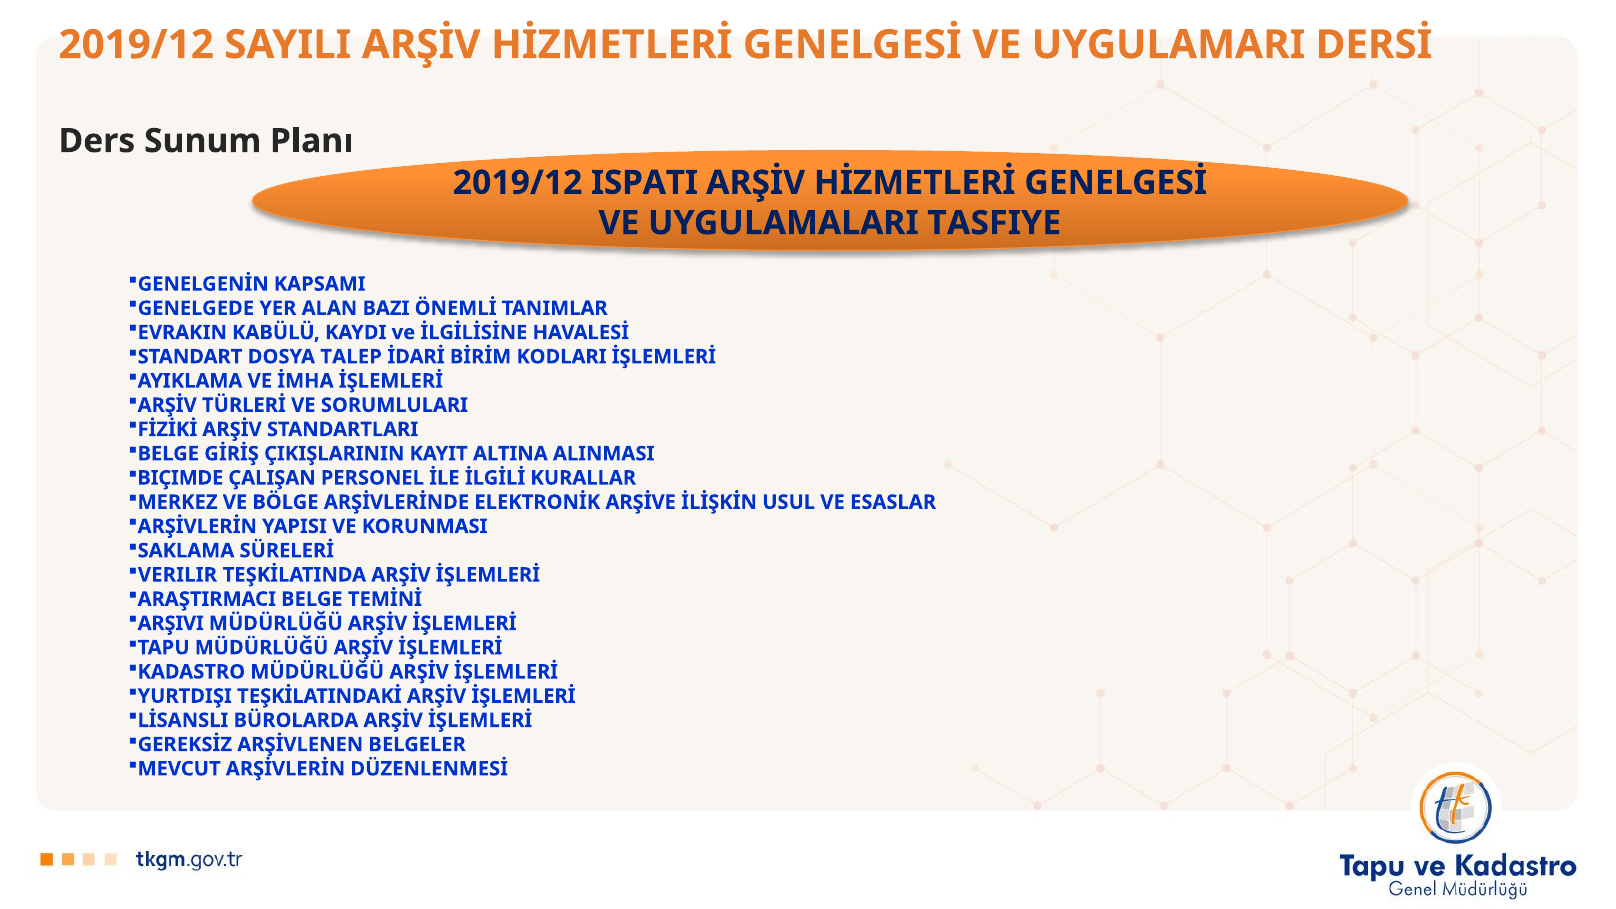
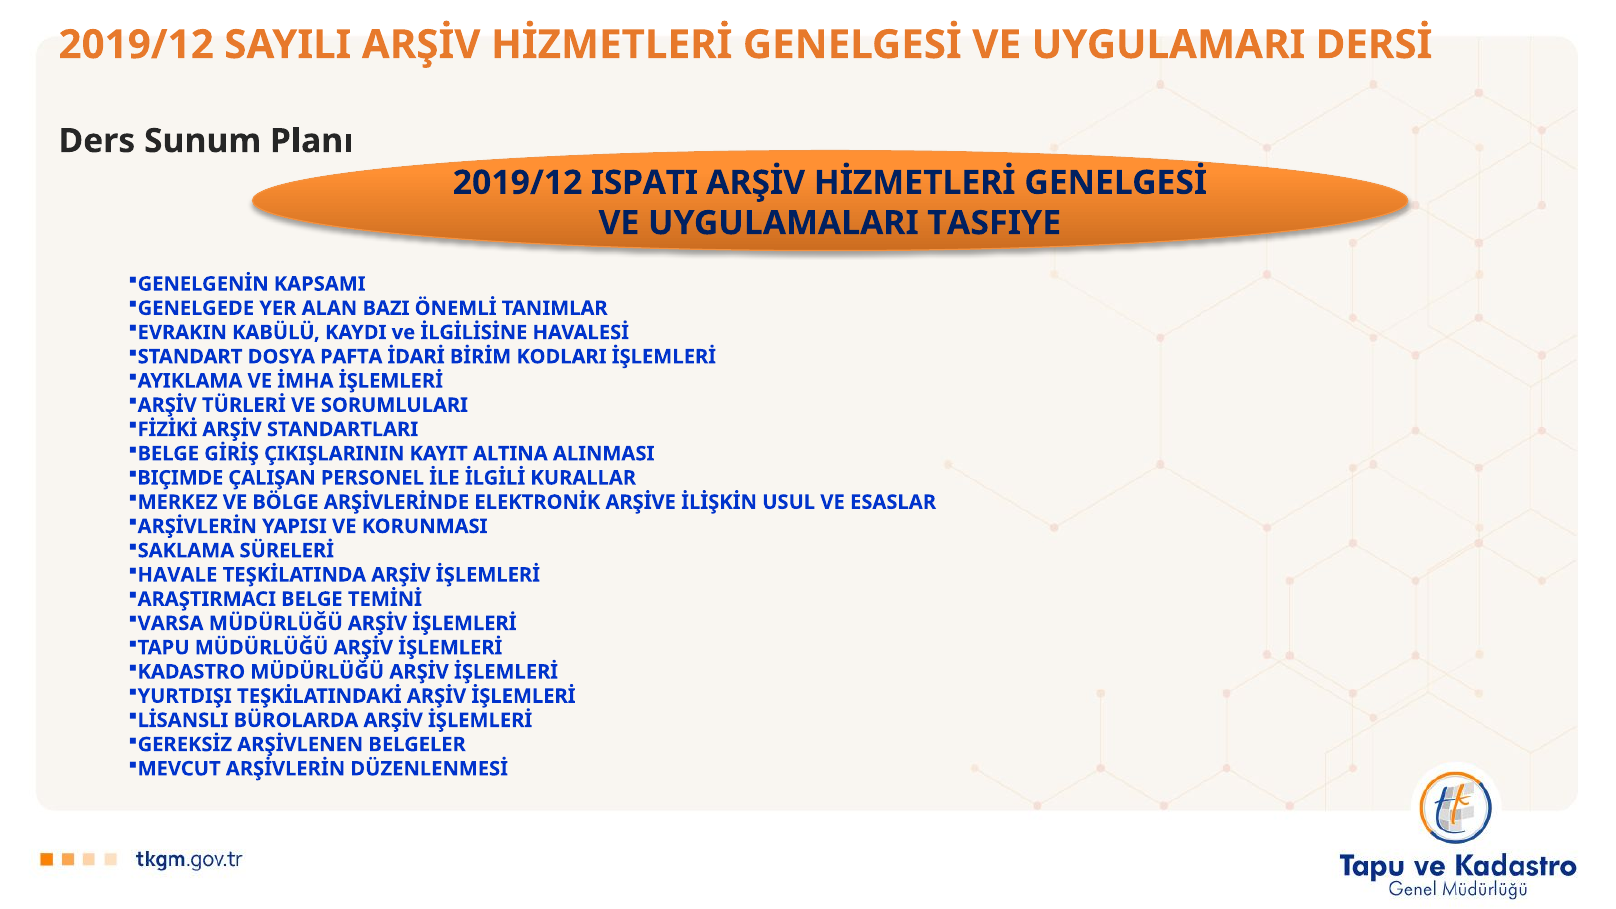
TALEP: TALEP -> PAFTA (351, 357)
VERILIR: VERILIR -> HAVALE (177, 575)
ARŞIVI: ARŞIVI -> VARSA (171, 623)
